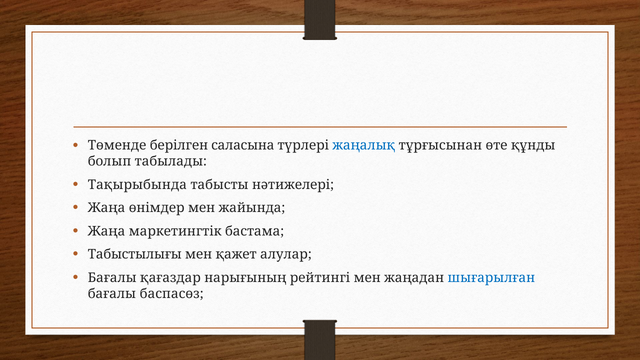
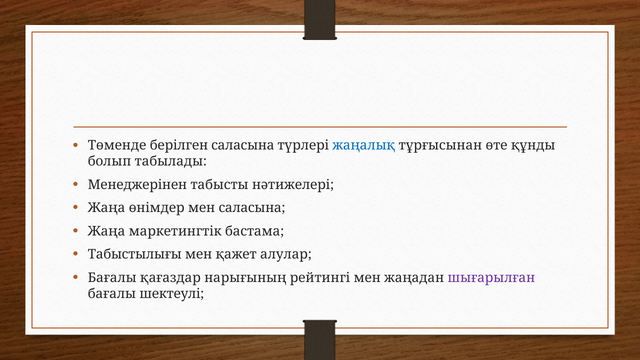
Тақырыбында: Тақырыбында -> Менеджерiнен (137, 185)
мен жайында: жайында -> саласына (252, 208)
шығарылған colour: blue -> purple (491, 278)
баспасөз: баспасөз -> шектеулi (172, 294)
